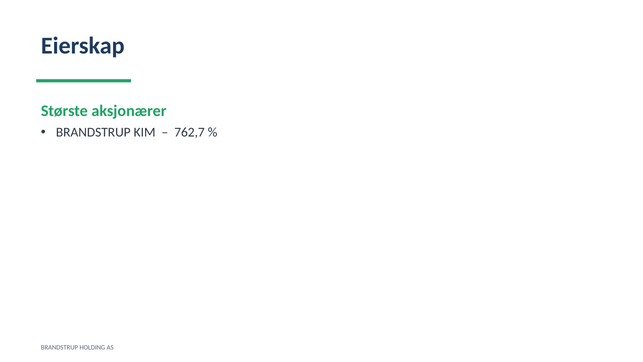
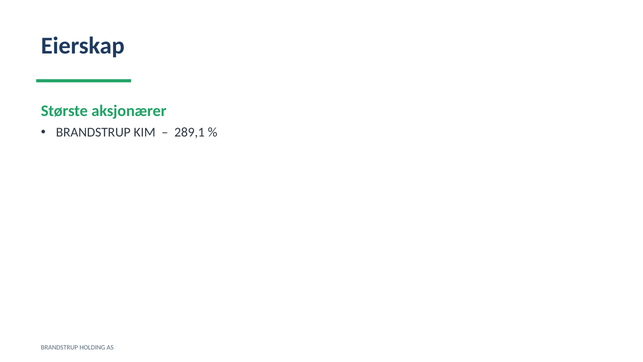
762,7: 762,7 -> 289,1 (190, 132)
